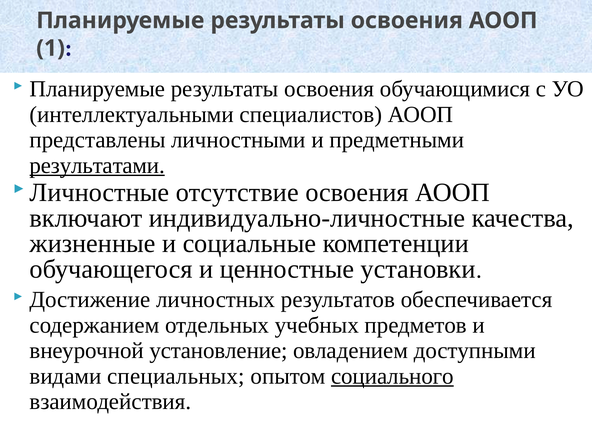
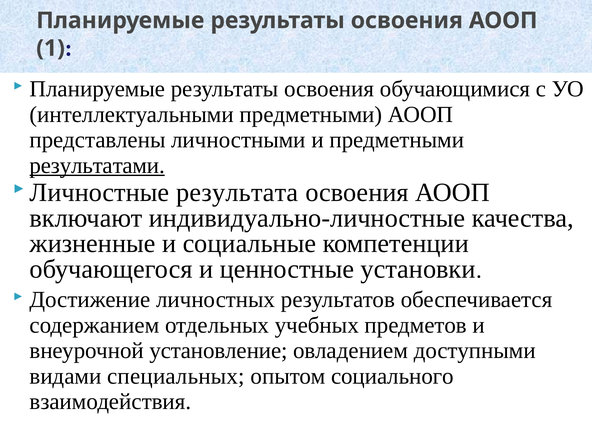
интеллектуальными специалистов: специалистов -> предметными (311, 115)
отсутствие: отсутствие -> результата (237, 193)
социального underline: present -> none (392, 376)
